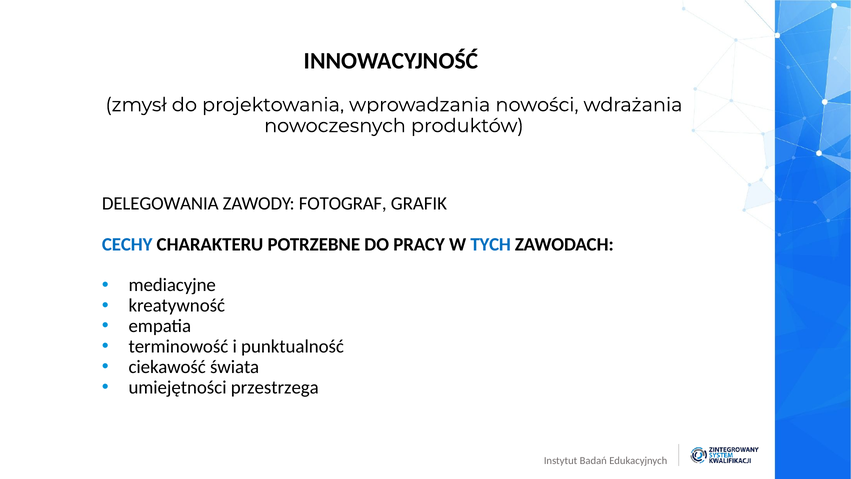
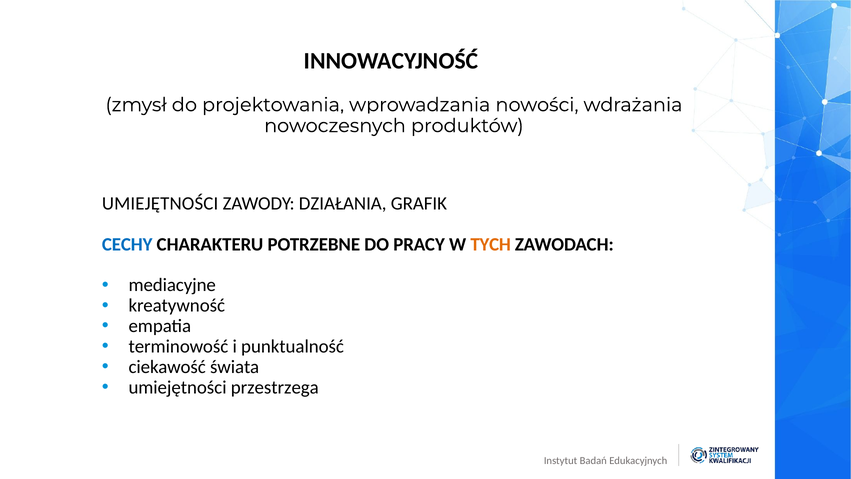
DELEGOWANIA: DELEGOWANIA -> UMIEJĘTNOŚCI (160, 203)
FOTOGRAF: FOTOGRAF -> DZIAŁANIA (343, 203)
TYCH colour: blue -> orange (491, 244)
